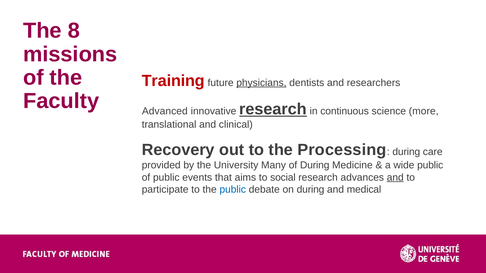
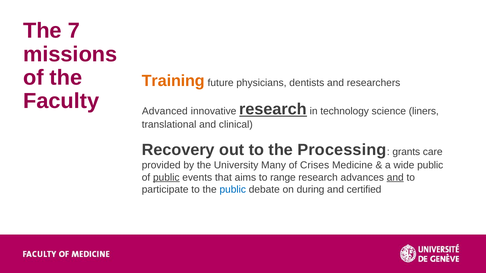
8: 8 -> 7 (74, 31)
Training colour: red -> orange (173, 81)
physicians underline: present -> none (261, 83)
continuous: continuous -> technology (345, 111)
more: more -> liners (424, 111)
during: during -> grants (406, 152)
of During: During -> Crises (315, 165)
public underline: none -> present (166, 178)
social: social -> range (283, 178)
medical: medical -> certified (364, 190)
